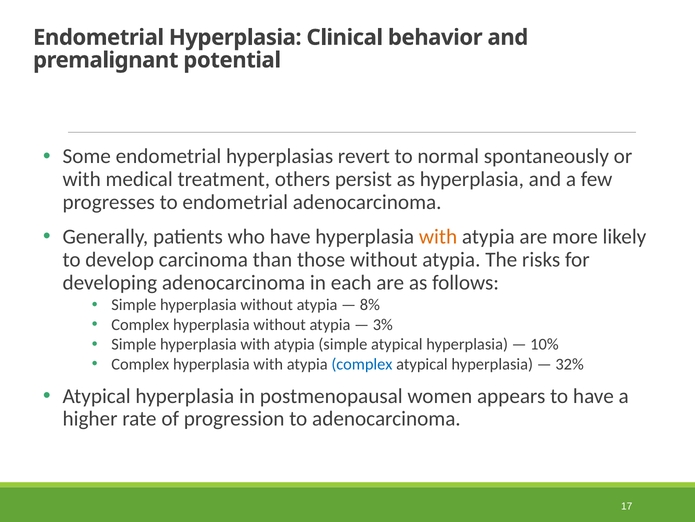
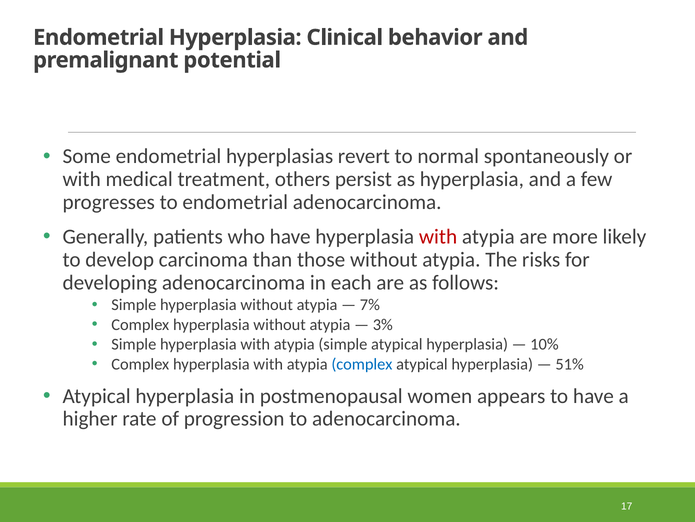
with colour: orange -> red (438, 236)
8%: 8% -> 7% (370, 304)
32%: 32% -> 51% (570, 364)
